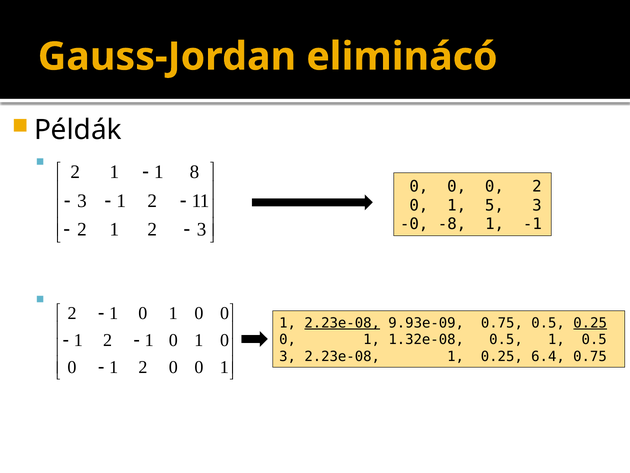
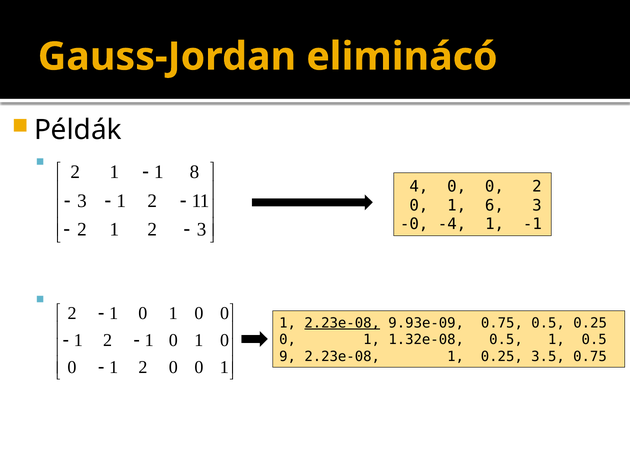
0: 0 -> 4 (419, 186)
5: 5 -> 6 (494, 205)
-8: -8 -> -4 (452, 224)
0.25 underline: present -> none (590, 323)
3: 3 -> 9 (288, 356)
6.4: 6.4 -> 3.5 (548, 356)
